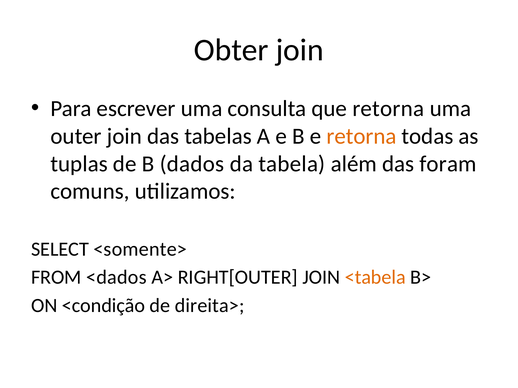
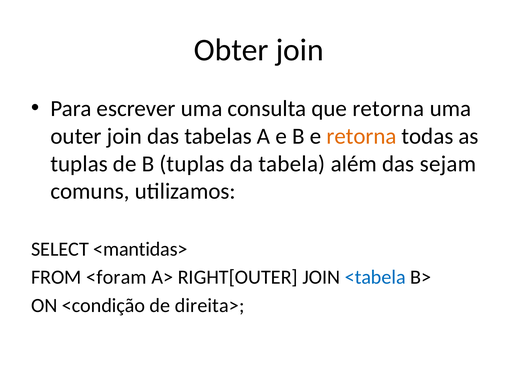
B dados: dados -> tuplas (192, 164)
foram: foram -> sejam (448, 164)
<somente>: <somente> -> <mantidas> (140, 250)
<dados: <dados -> <foram (116, 278)
<tabela colour: orange -> blue (375, 278)
